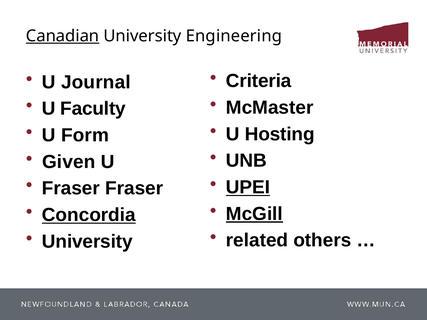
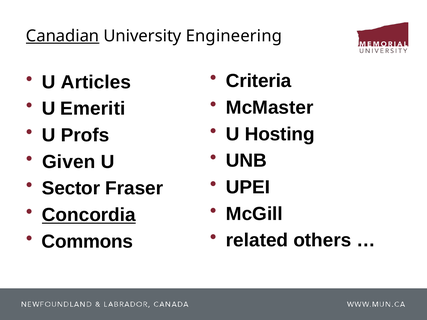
Journal: Journal -> Articles (96, 82)
Faculty: Faculty -> Emeriti (93, 109)
Form: Form -> Profs (85, 135)
UPEI underline: present -> none (248, 187)
Fraser: Fraser -> Sector (71, 189)
McGill underline: present -> none (254, 214)
University: University -> Commons (87, 242)
